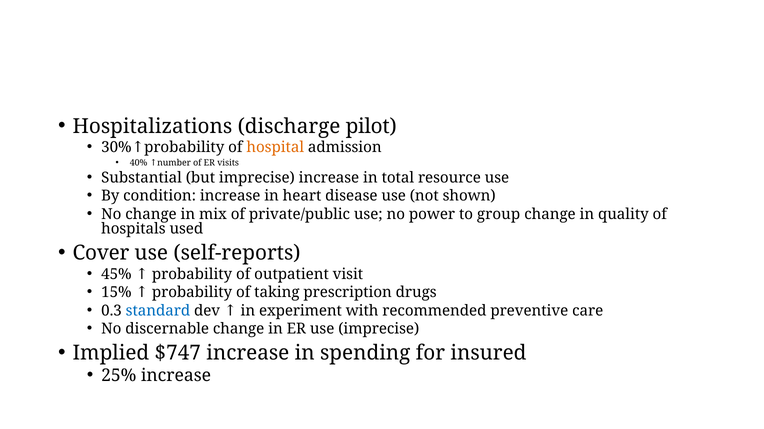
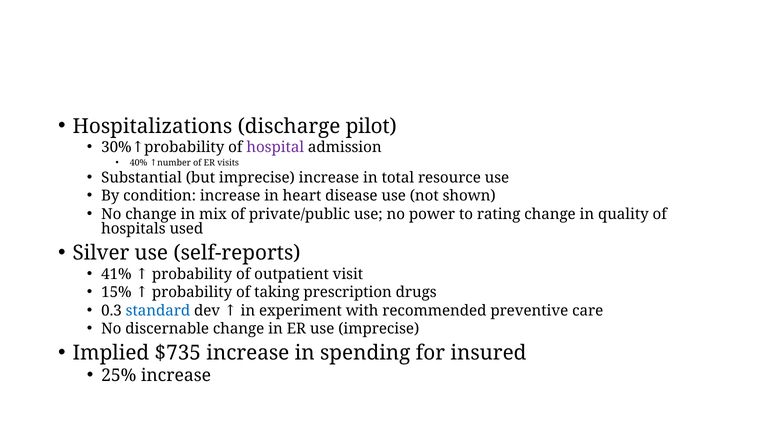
hospital colour: orange -> purple (275, 148)
group: group -> rating (499, 215)
Cover: Cover -> Silver (101, 254)
45%: 45% -> 41% (116, 275)
$747: $747 -> $735 (178, 354)
